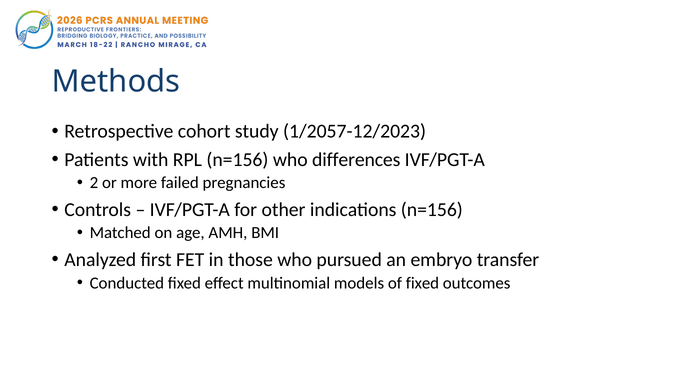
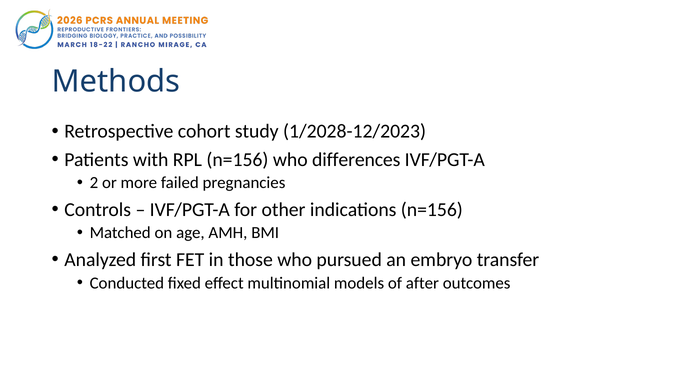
1/2057-12/2023: 1/2057-12/2023 -> 1/2028-12/2023 (355, 131)
of fixed: fixed -> after (422, 283)
